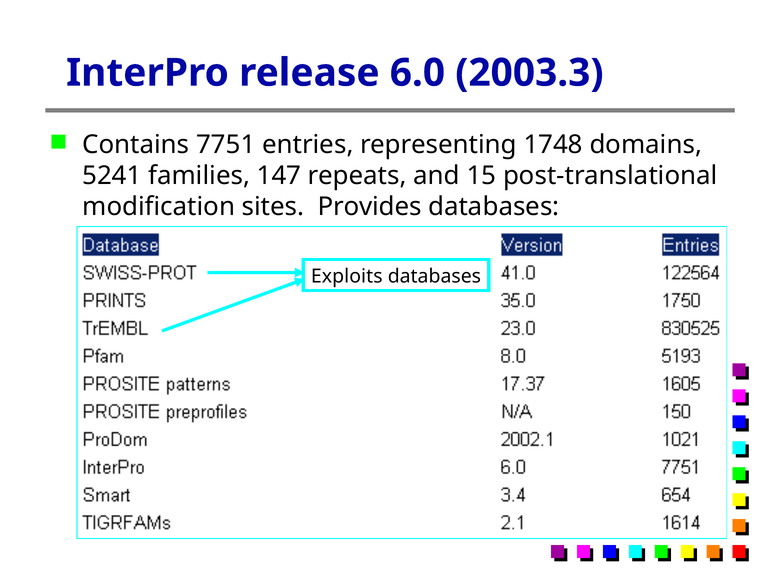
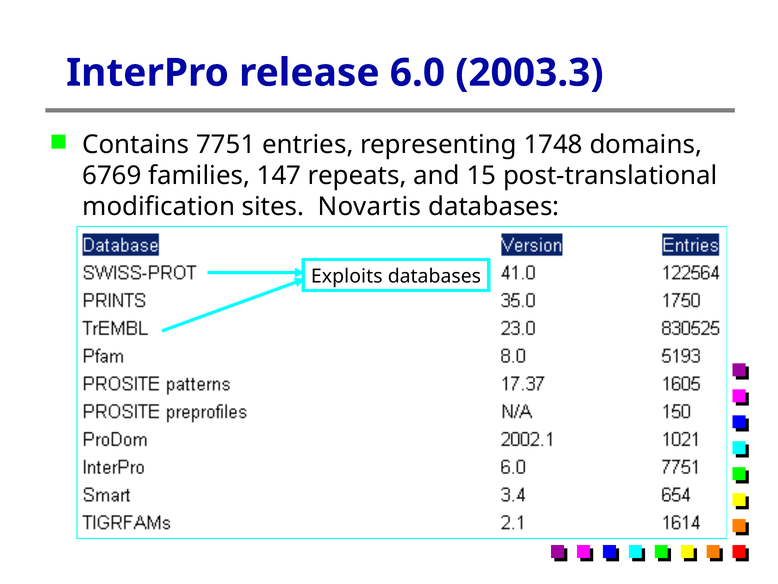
5241: 5241 -> 6769 (112, 175)
Provides: Provides -> Novartis (369, 207)
